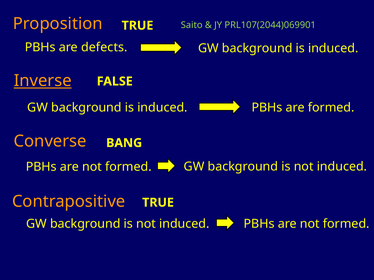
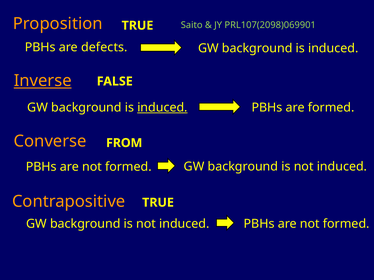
PRL107(2044)069901: PRL107(2044)069901 -> PRL107(2098)069901 (270, 25)
induced underline: none -> present (162, 108)
BANG: BANG -> FROM (124, 143)
